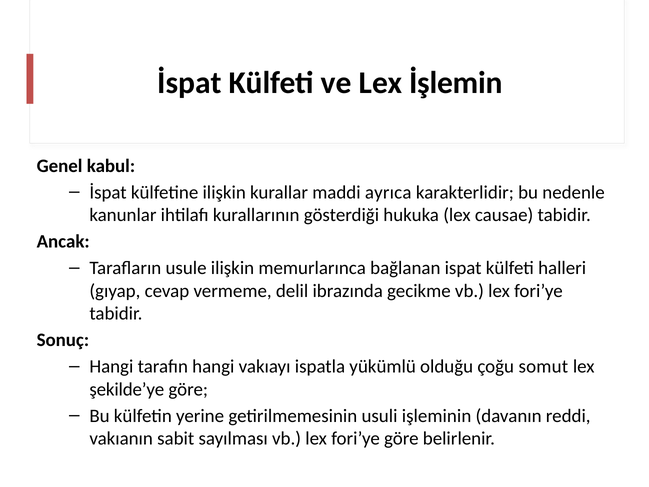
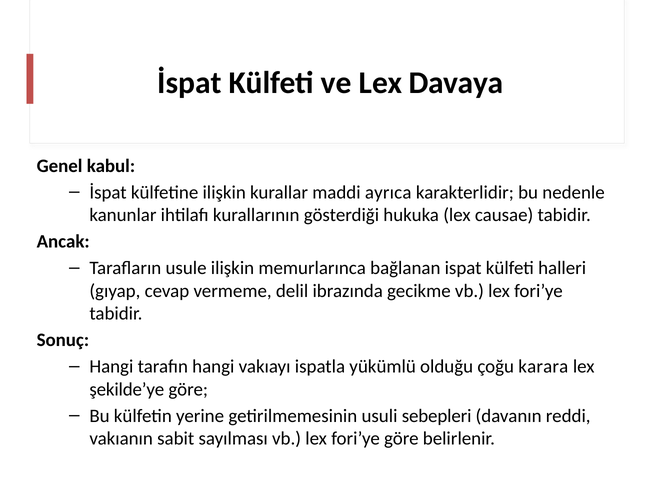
İşlemin: İşlemin -> Davaya (456, 83)
somut: somut -> karara (543, 366)
işleminin: işleminin -> sebepleri (437, 416)
